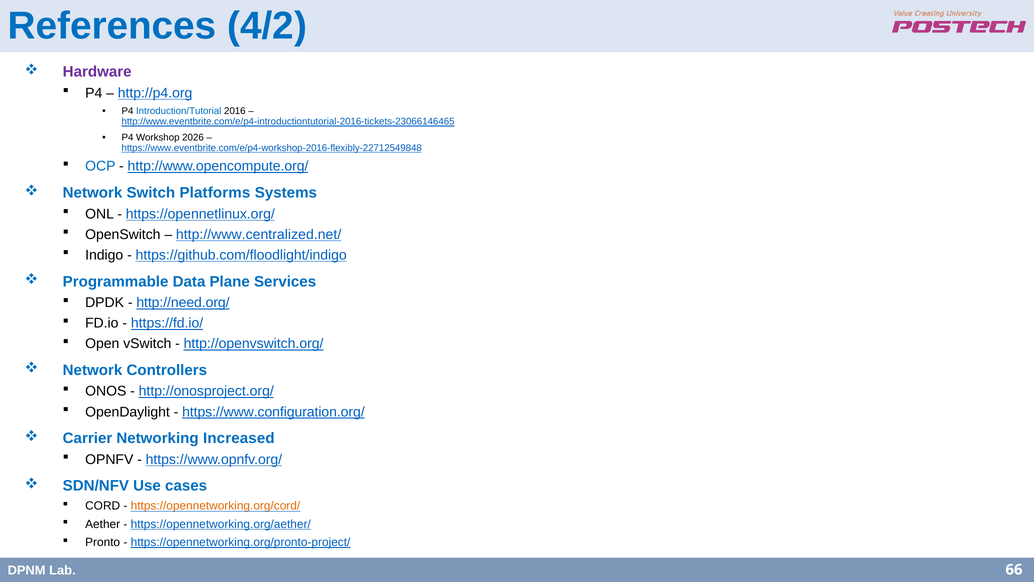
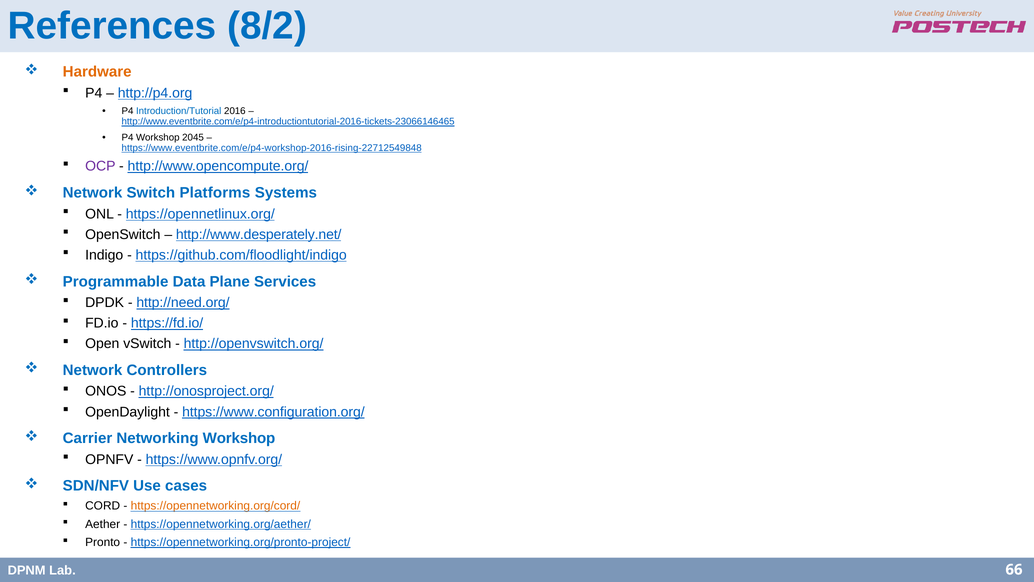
4/2: 4/2 -> 8/2 (267, 26)
Hardware colour: purple -> orange (97, 72)
2026: 2026 -> 2045 (193, 138)
https://www.eventbrite.com/e/p4-workshop-2016-flexibly-22712549848: https://www.eventbrite.com/e/p4-workshop-2016-flexibly-22712549848 -> https://www.eventbrite.com/e/p4-workshop-2016-rising-22712549848 (272, 148)
OCP colour: blue -> purple (100, 166)
http://www.centralized.net/: http://www.centralized.net/ -> http://www.desperately.net/ (259, 234)
Networking Increased: Increased -> Workshop (239, 438)
